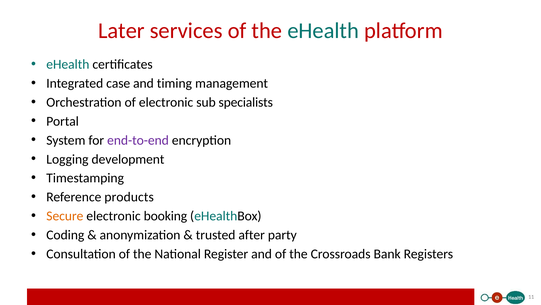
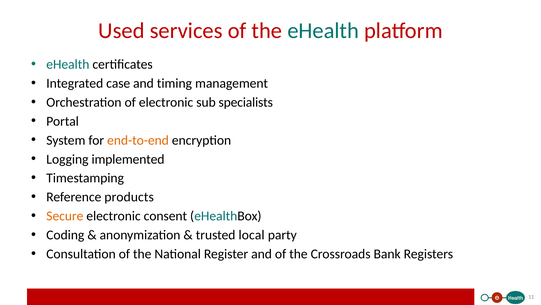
Later: Later -> Used (121, 31)
end-to-end colour: purple -> orange (138, 140)
development: development -> implemented (128, 159)
booking: booking -> consent (165, 216)
after: after -> local (252, 235)
